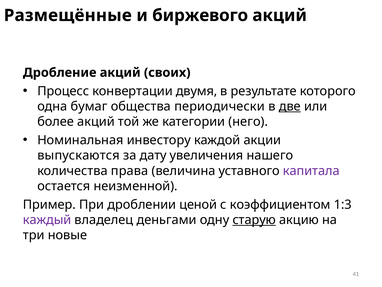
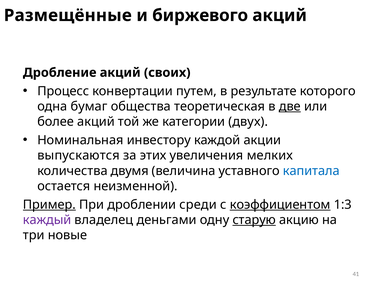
двумя: двумя -> путем (196, 91)
периодически: периодически -> теоретическая (220, 106)
него: него -> двух (248, 121)
дату: дату -> этих (153, 155)
нашего: нашего -> мелких (270, 155)
права: права -> двумя (130, 171)
капитала colour: purple -> blue (311, 171)
Пример underline: none -> present (49, 204)
ценой: ценой -> среди (198, 204)
коэффициентом underline: none -> present (280, 204)
